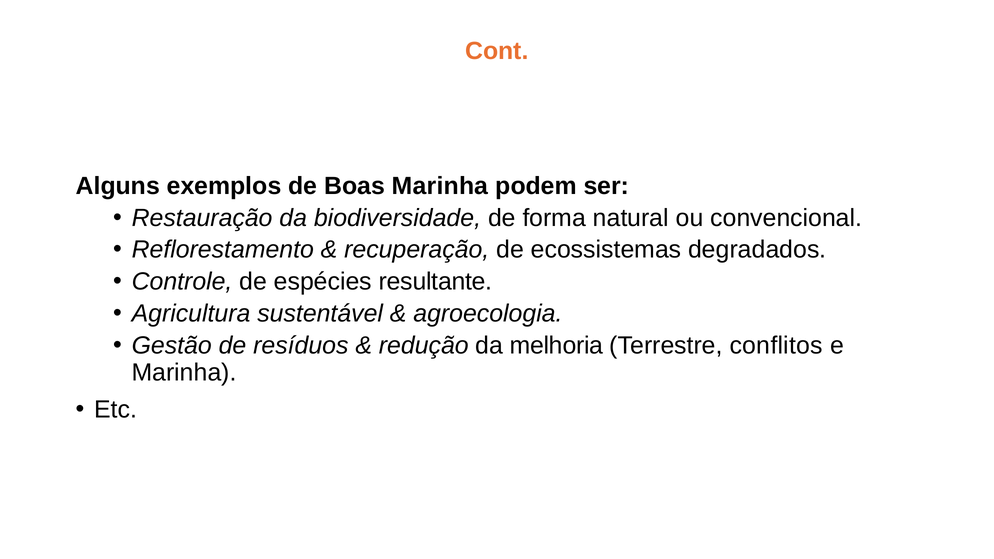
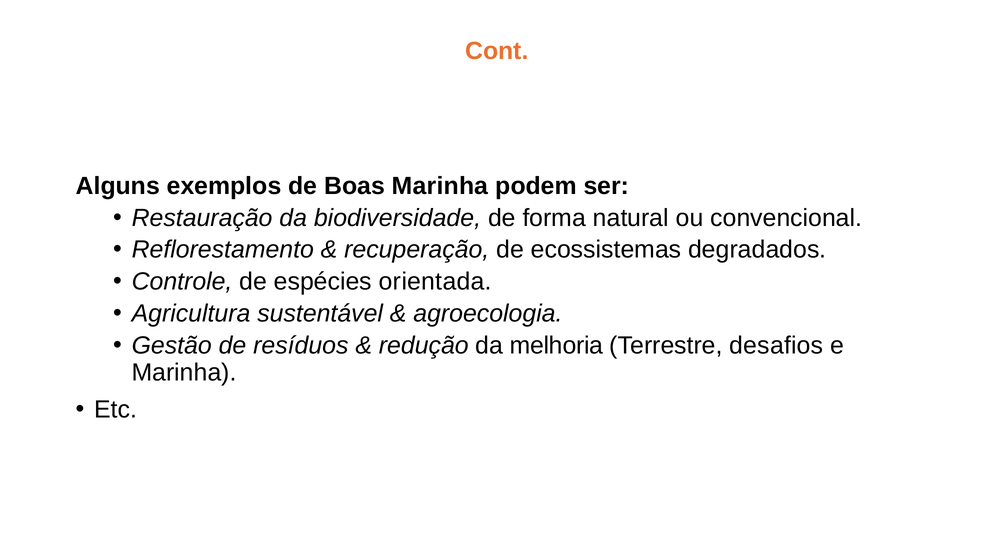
resultante: resultante -> orientada (435, 282)
conflitos: conflitos -> desafios (776, 346)
